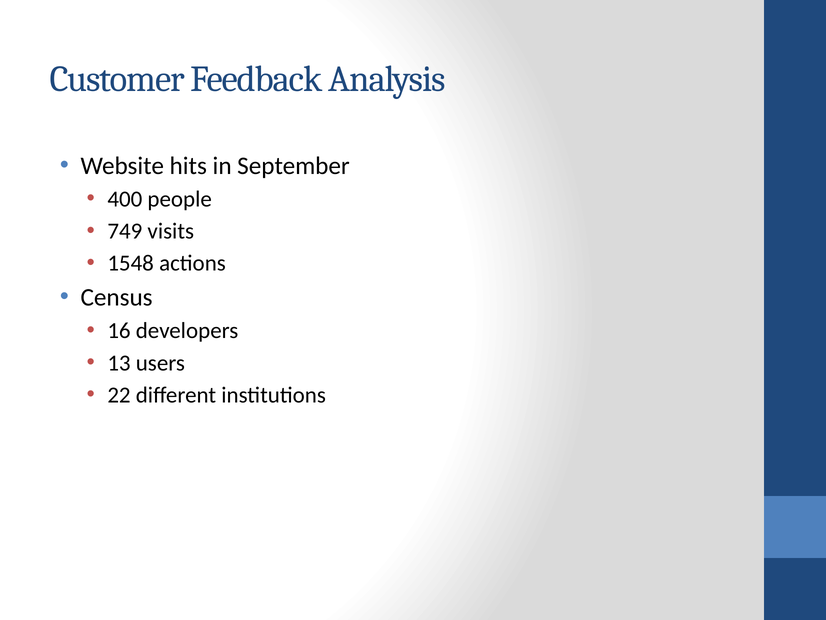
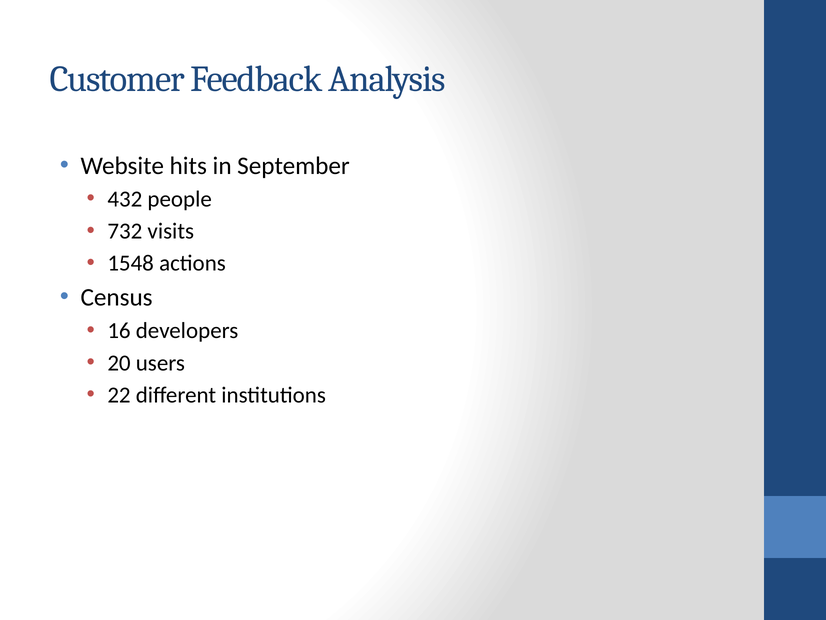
400: 400 -> 432 (125, 199)
749: 749 -> 732 (125, 231)
13: 13 -> 20 (119, 363)
